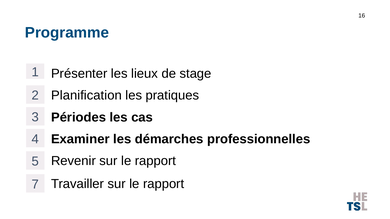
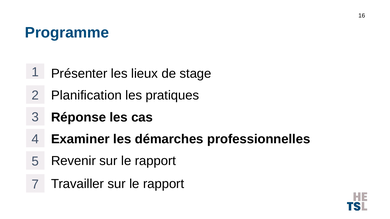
Périodes: Périodes -> Réponse (79, 117)
